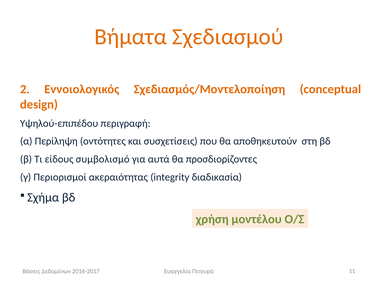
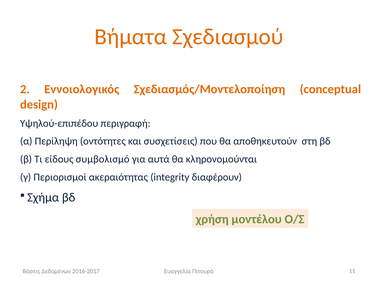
προσδιορίζοντες: προσδιορίζοντες -> κληρονομούνται (221, 159)
διαδικασία: διαδικασία -> διαφέρουν (217, 177)
